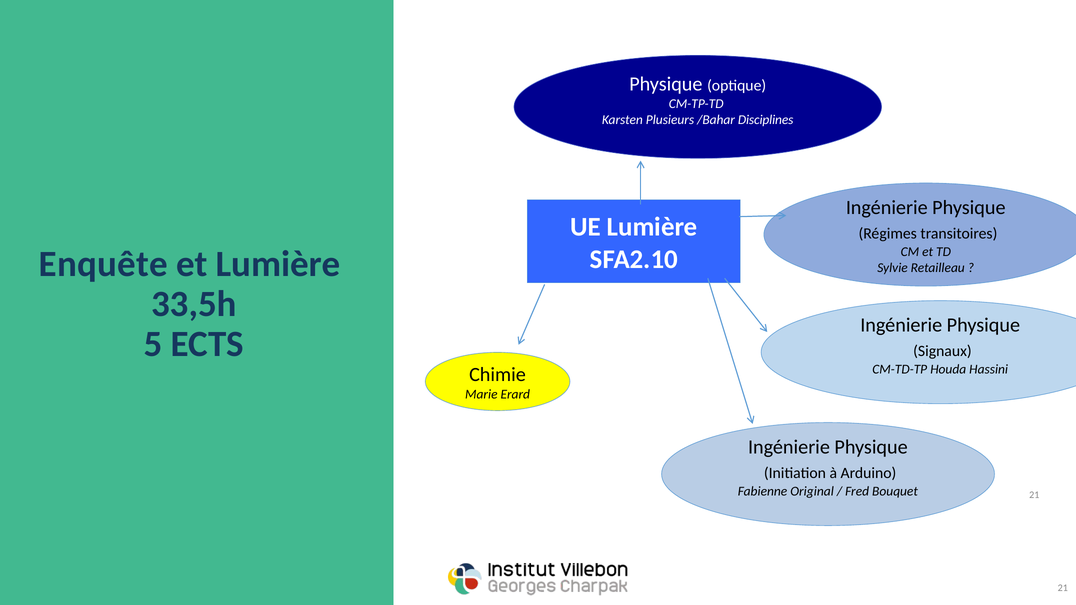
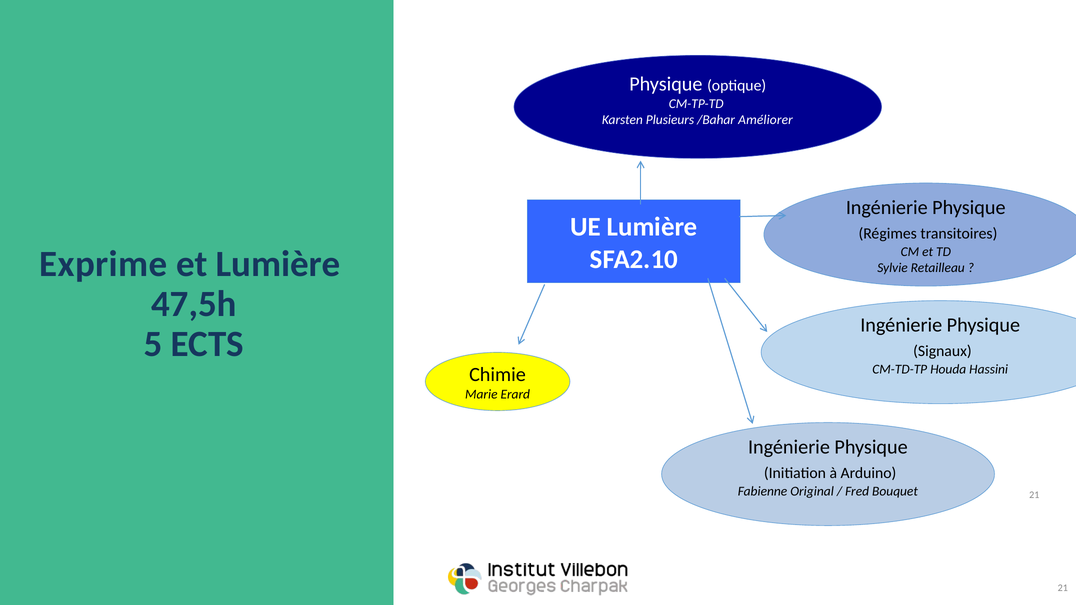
Disciplines: Disciplines -> Améliorer (766, 120)
Enquête: Enquête -> Exprime (103, 264)
33,5h: 33,5h -> 47,5h (194, 304)
